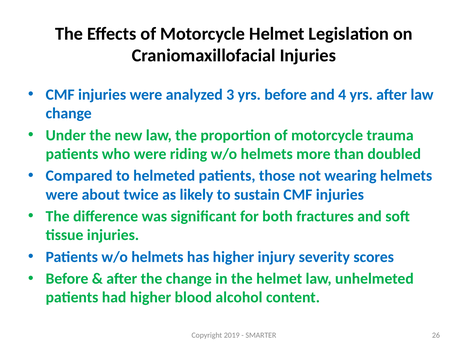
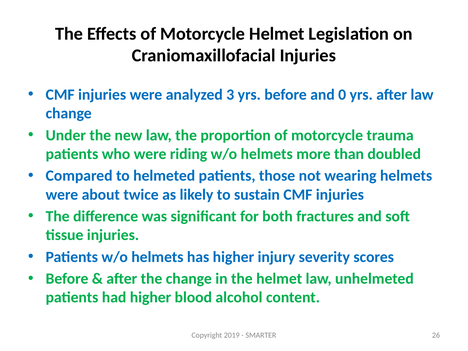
4: 4 -> 0 (342, 95)
